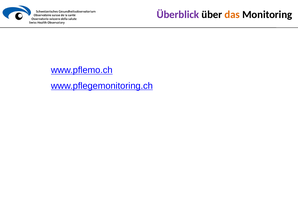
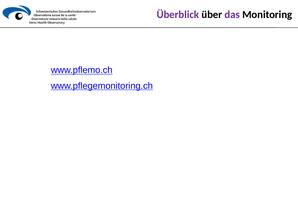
das colour: orange -> purple (232, 14)
